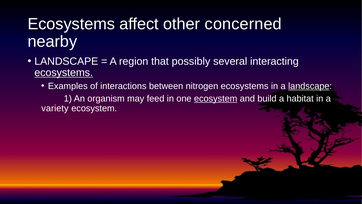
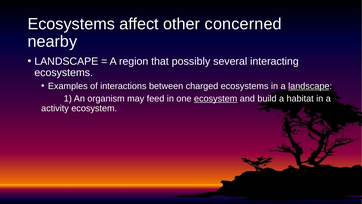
ecosystems underline: present -> none (64, 73)
nitrogen: nitrogen -> charged (202, 86)
variety: variety -> activity (55, 108)
